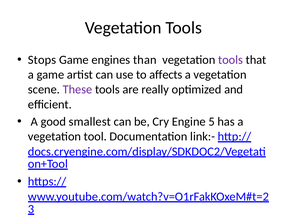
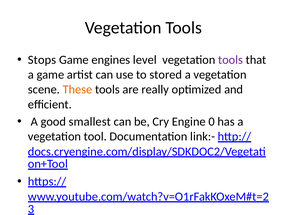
than: than -> level (145, 60)
affects: affects -> stored (166, 75)
These colour: purple -> orange (77, 90)
5: 5 -> 0 (212, 122)
